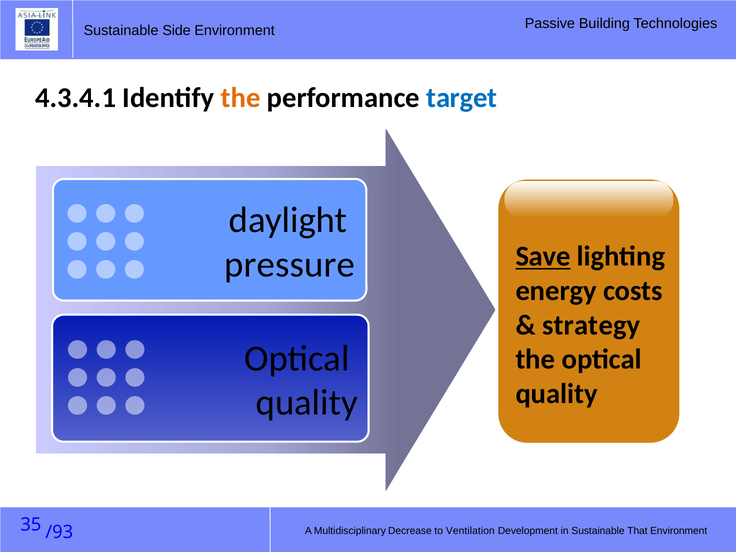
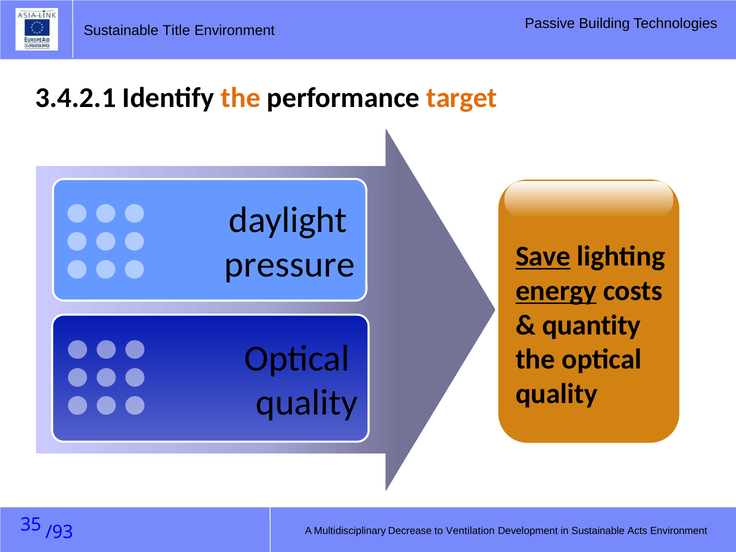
Side: Side -> Title (176, 30)
4.3.4.1: 4.3.4.1 -> 3.4.2.1 (76, 98)
target colour: blue -> orange (462, 98)
energy underline: none -> present (556, 291)
strategy: strategy -> quantity (591, 325)
That: That -> Acts (637, 531)
